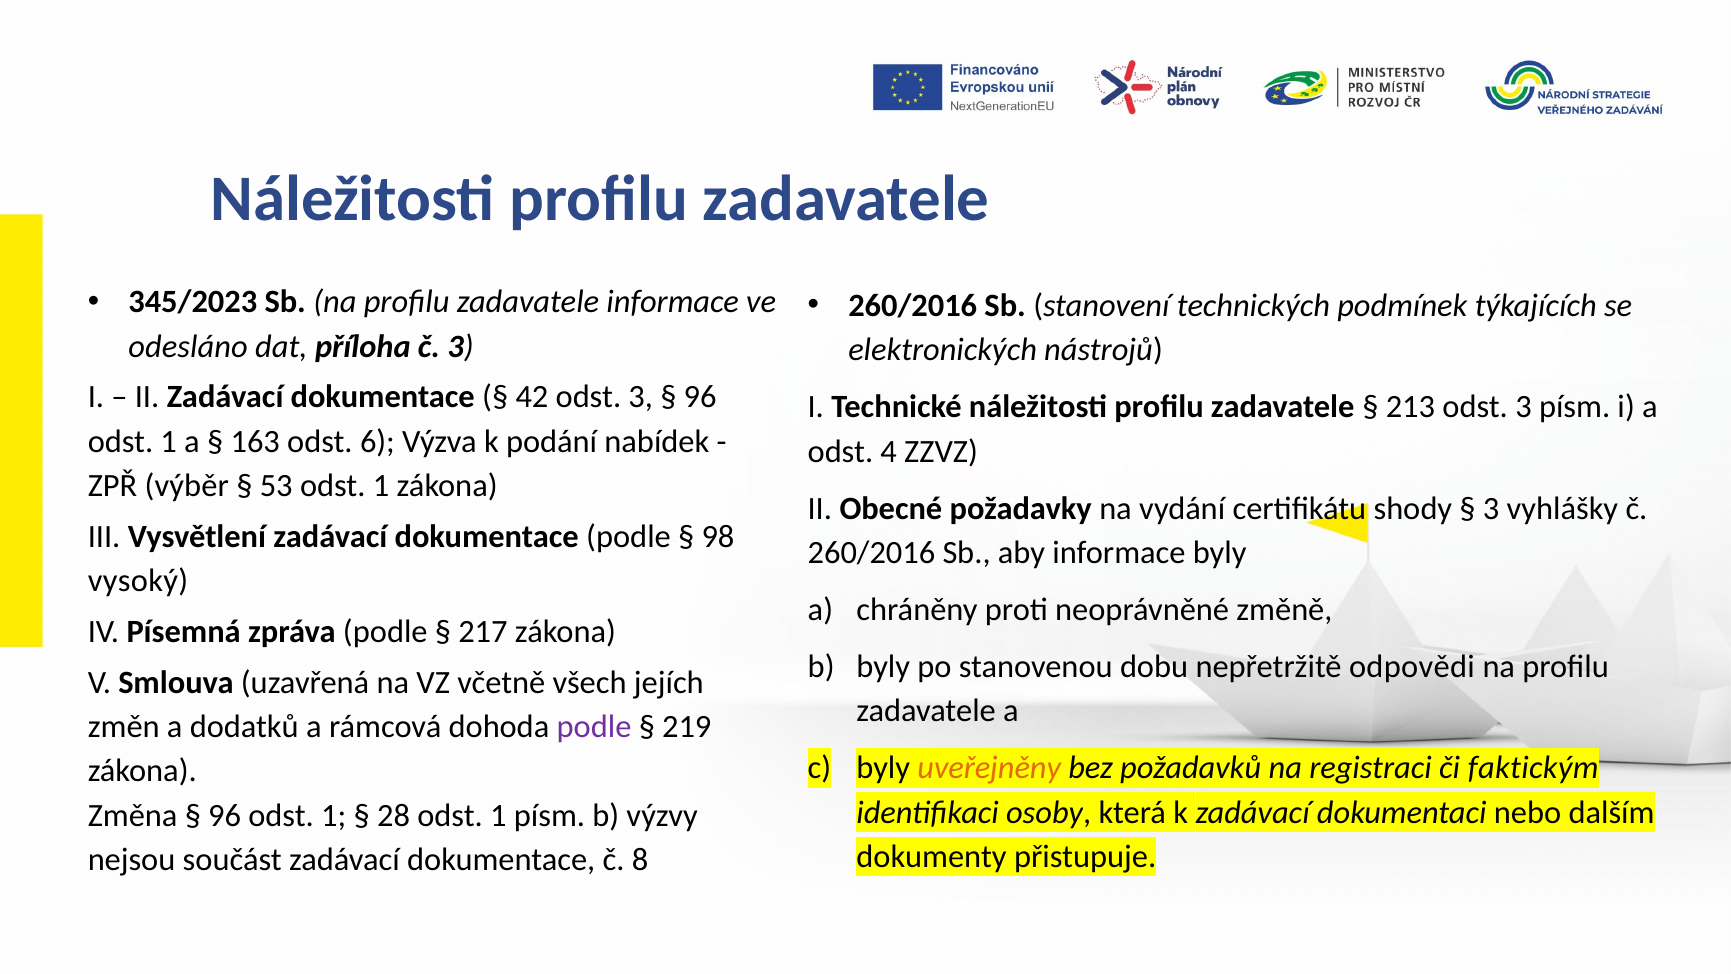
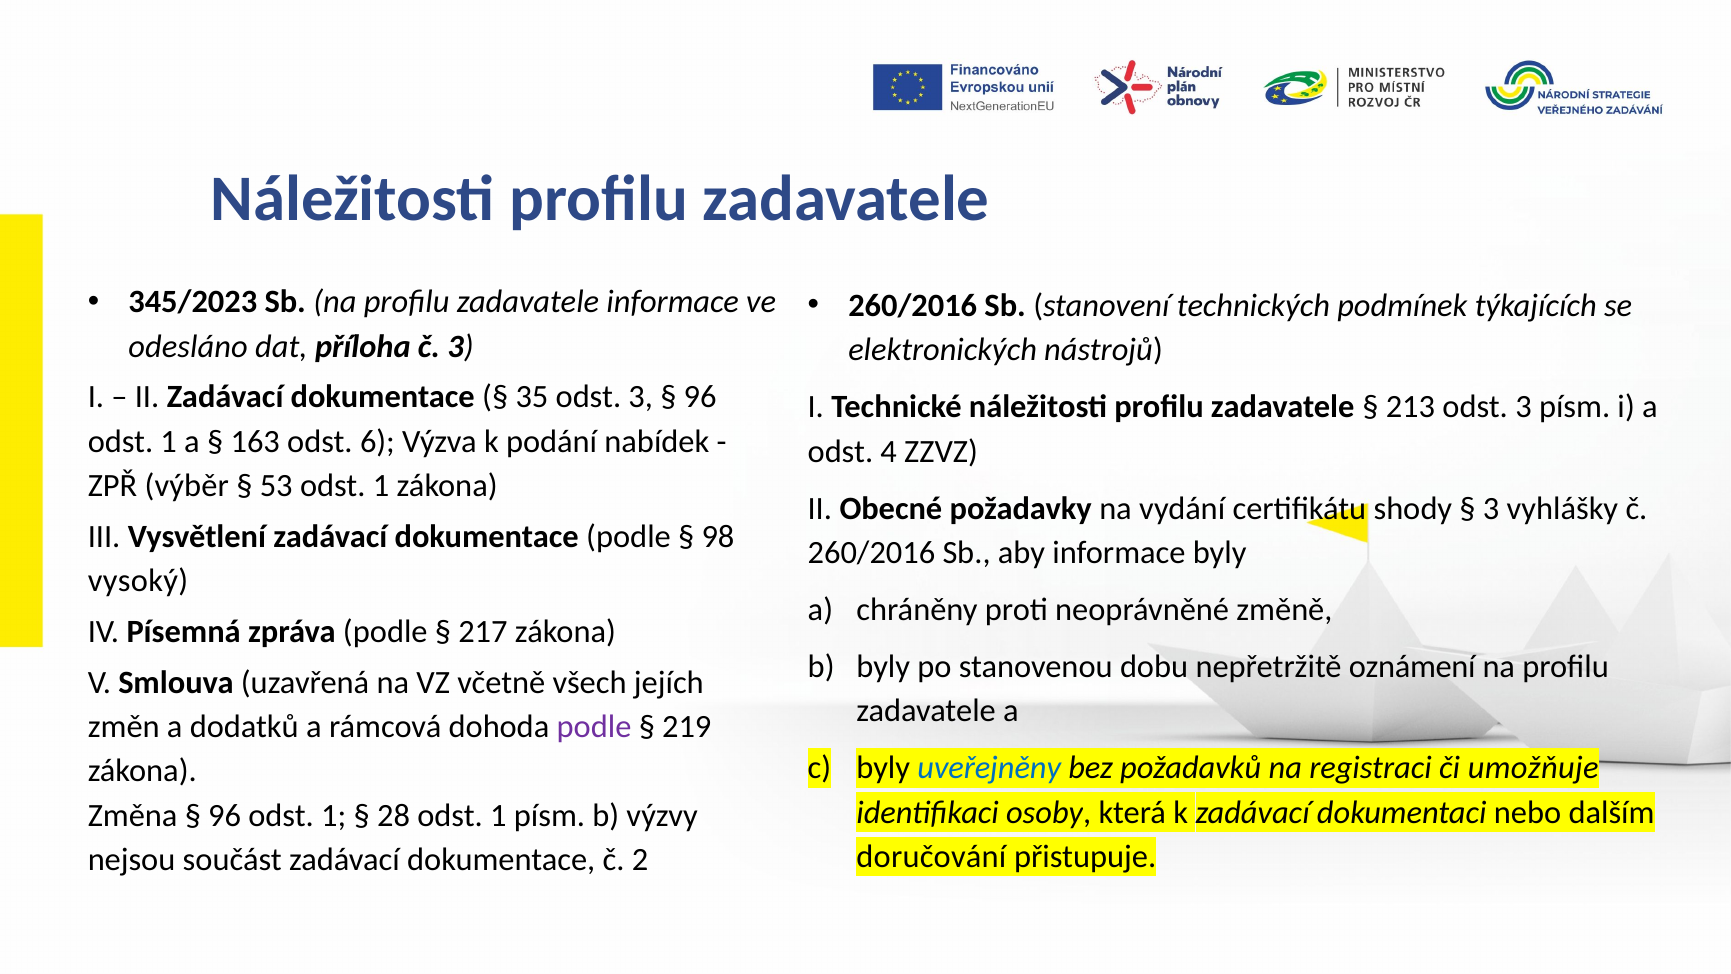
42: 42 -> 35 (532, 397)
odpovědi: odpovědi -> oznámení (1412, 667)
uveřejněny colour: orange -> blue (989, 768)
faktickým: faktickým -> umožňuje (1533, 768)
dokumenty: dokumenty -> doručování (931, 857)
8: 8 -> 2 (640, 860)
